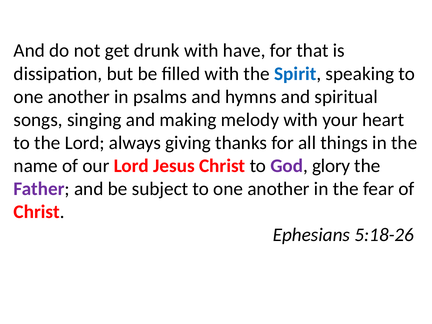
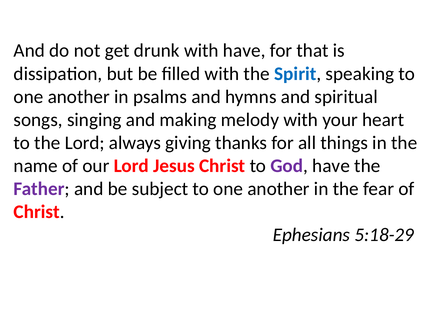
God glory: glory -> have (331, 166)
5:18-26: 5:18-26 -> 5:18-29 (384, 235)
